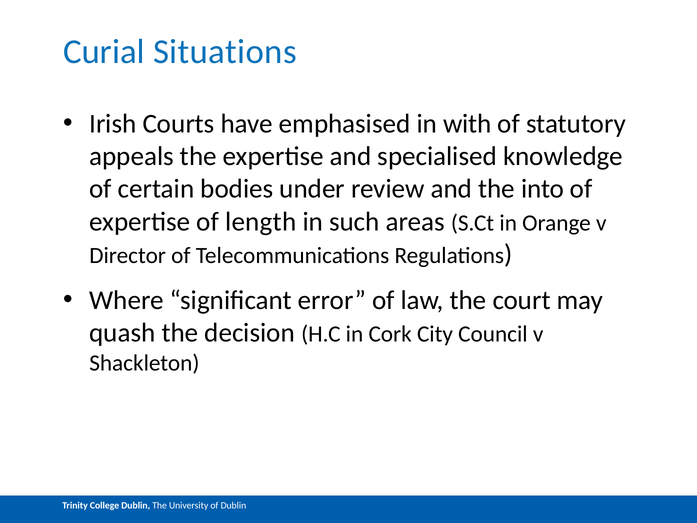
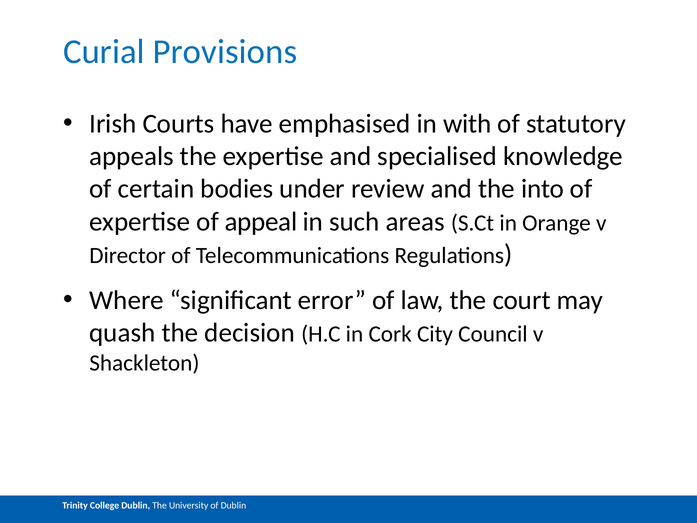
Situations: Situations -> Provisions (225, 52)
length: length -> appeal (261, 221)
